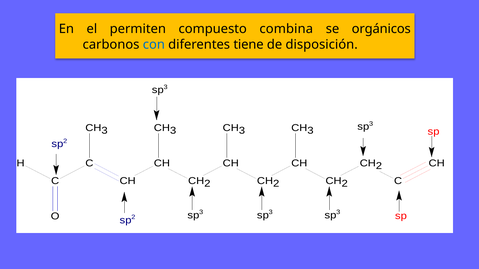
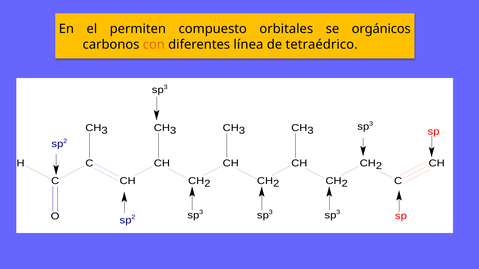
combina: combina -> orbitales (286, 29)
con colour: blue -> orange (154, 45)
tiene: tiene -> línea (248, 45)
disposición: disposición -> tetraédrico (322, 45)
